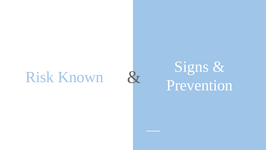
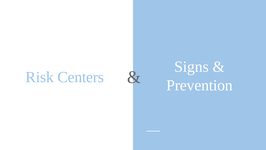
Known: Known -> Centers (81, 77)
